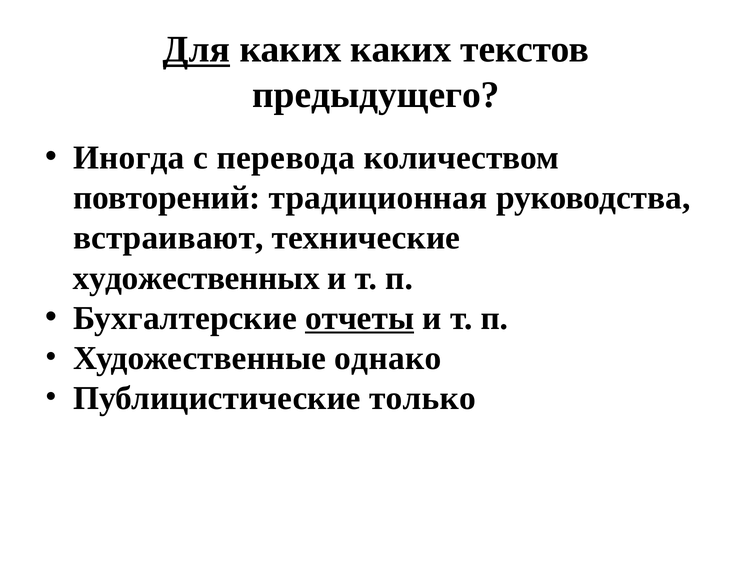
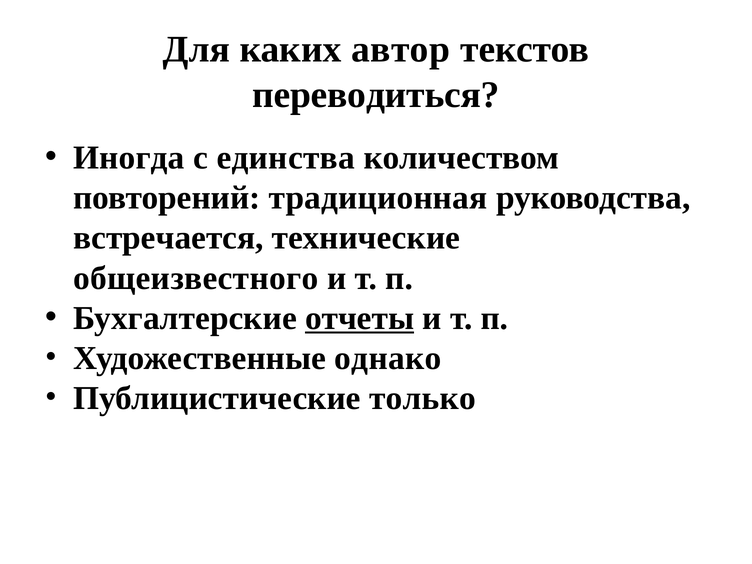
Для underline: present -> none (196, 50)
каких каких: каких -> автор (401, 50)
предыдущего: предыдущего -> переводиться (376, 95)
перевода: перевода -> единства (286, 158)
встраивают: встраивают -> встречается (168, 238)
художественных: художественных -> общеизвестного (196, 278)
